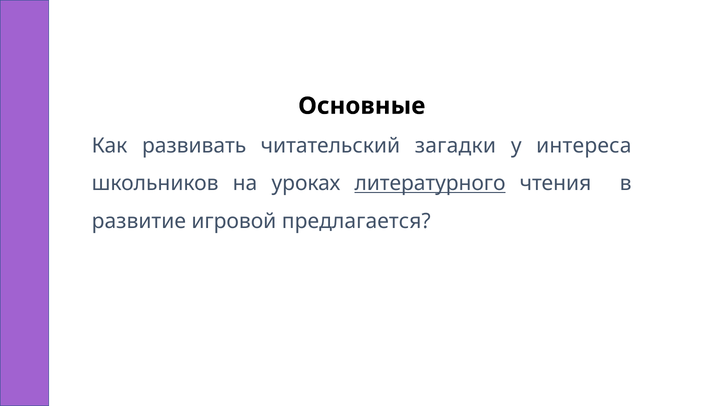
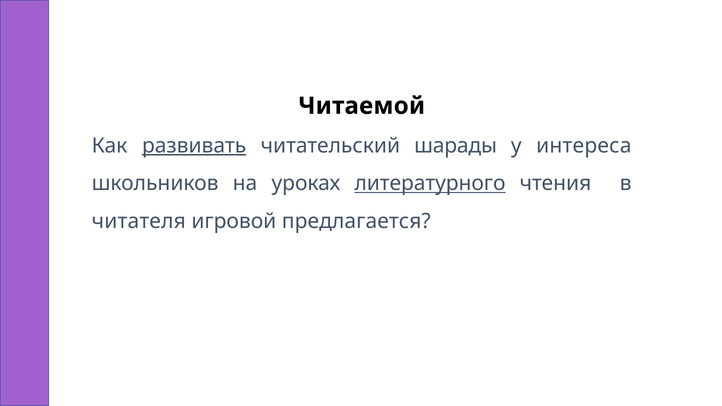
Основные: Основные -> Читаемой (362, 106)
развивать underline: none -> present (194, 146)
загадки: загадки -> шарады (456, 146)
развитие: развитие -> читателя (139, 221)
